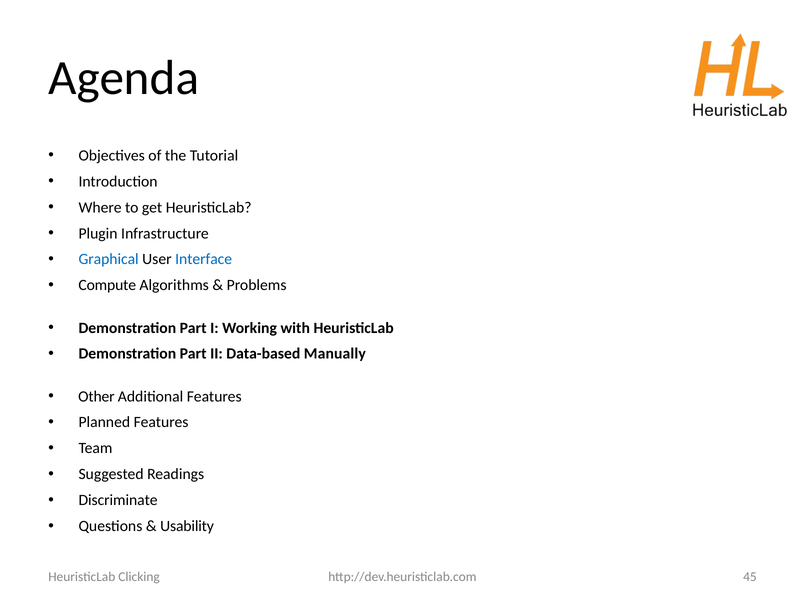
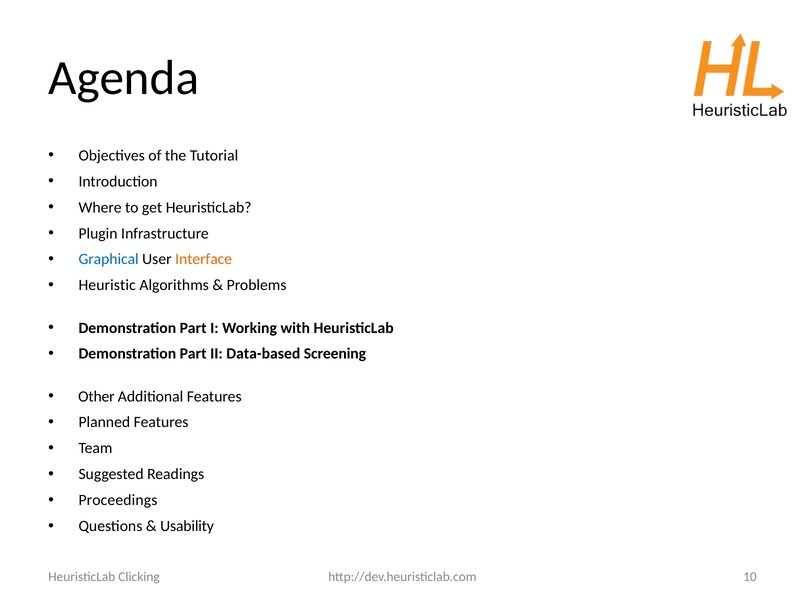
Interface colour: blue -> orange (204, 259)
Compute: Compute -> Heuristic (107, 285)
Manually: Manually -> Screening (335, 354)
Discriminate: Discriminate -> Proceedings (118, 500)
45: 45 -> 10 (750, 576)
